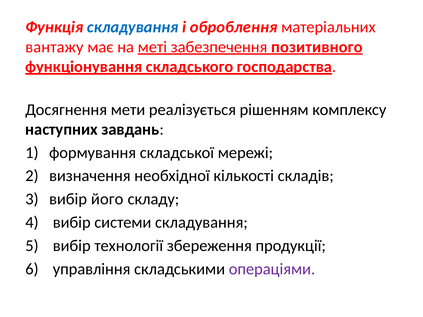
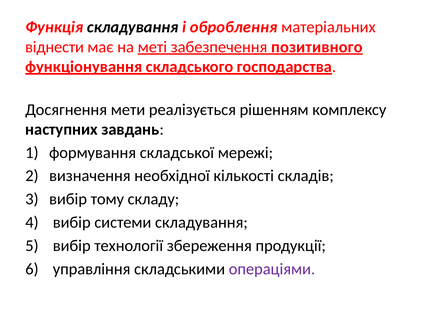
складування colour: blue -> black (133, 27)
вантажу: вантажу -> віднести (55, 47)
його: його -> тому (107, 199)
